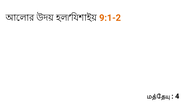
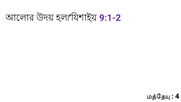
9:1-2 colour: orange -> purple (110, 18)
